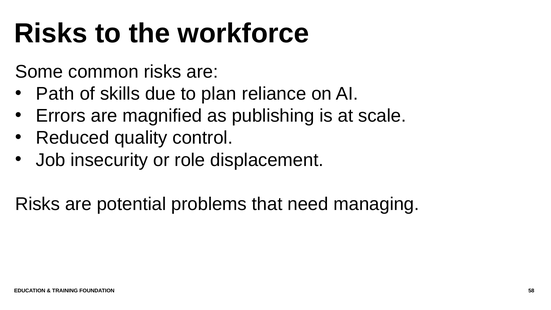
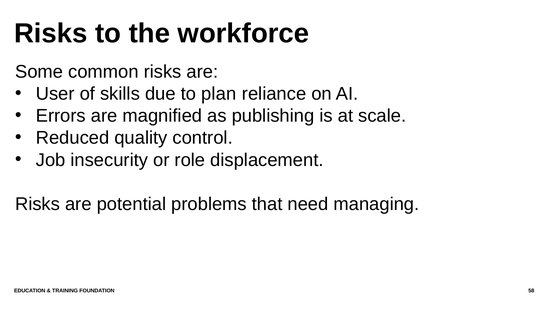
Path: Path -> User (55, 94)
